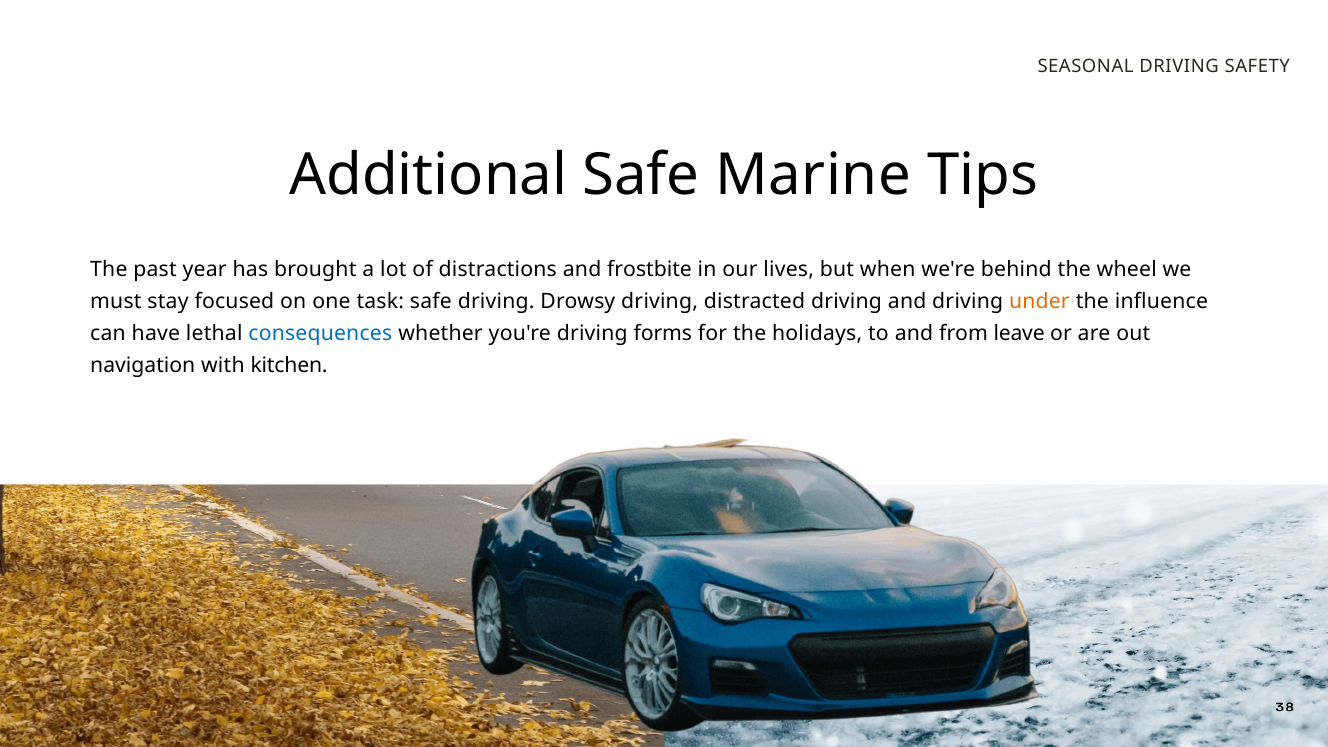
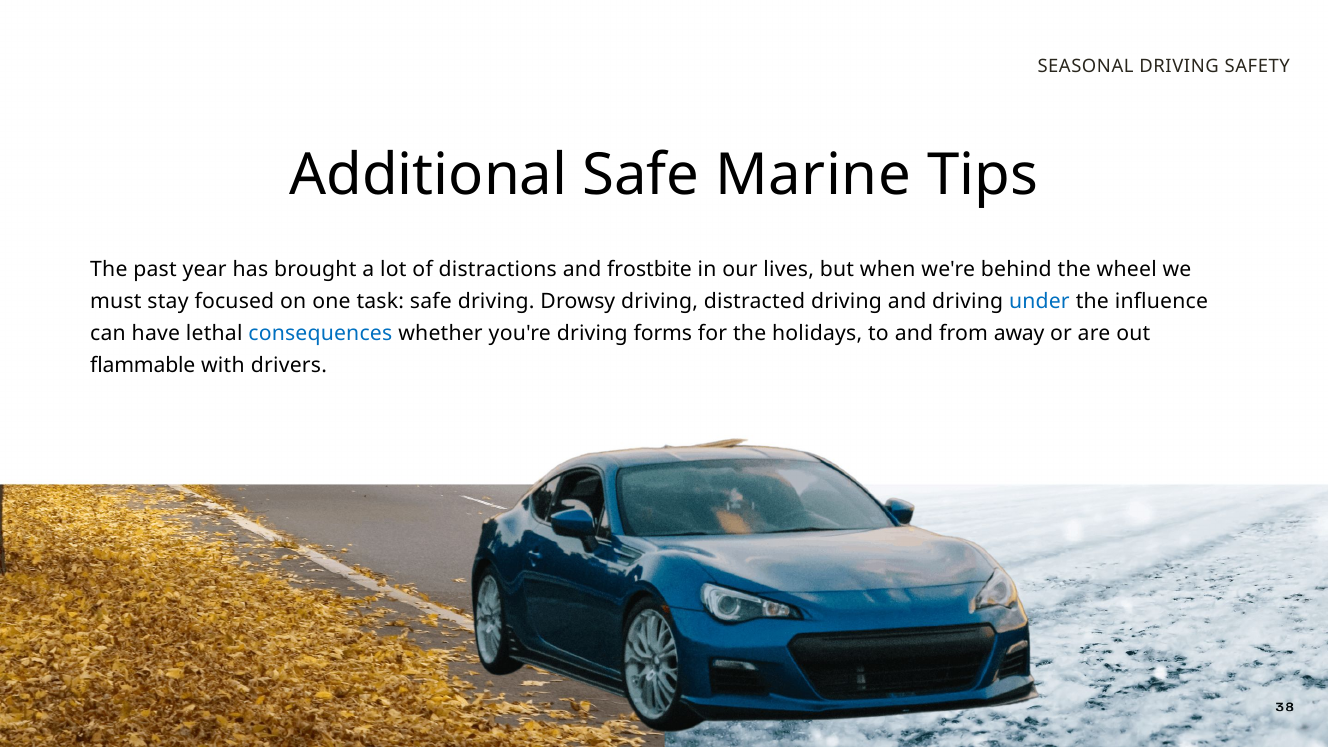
under colour: orange -> blue (1039, 302)
leave: leave -> away (1019, 333)
navigation: navigation -> flammable (143, 365)
kitchen: kitchen -> drivers (289, 365)
